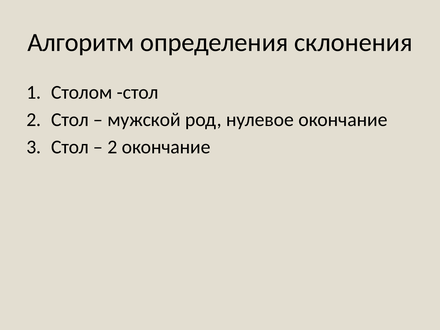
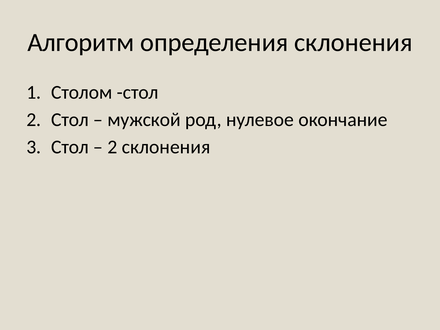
2 окончание: окончание -> склонения (166, 147)
